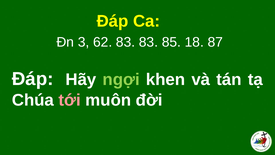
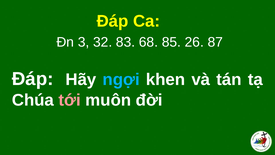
62: 62 -> 32 (103, 42)
83 83: 83 -> 68 (148, 42)
18: 18 -> 26 (194, 42)
ngợi colour: light green -> light blue (121, 79)
